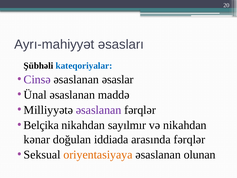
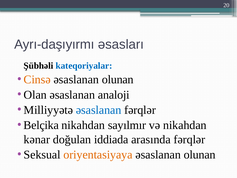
Ayrı-mahiyyət: Ayrı-mahiyyət -> Ayrı-daşıyırmı (54, 44)
Cinsə colour: purple -> orange (37, 79)
əsaslar: əsaslar -> olunan (118, 79)
Ünal: Ünal -> Olan (35, 95)
maddə: maddə -> analoji (114, 95)
əsaslanan colour: purple -> blue (99, 110)
